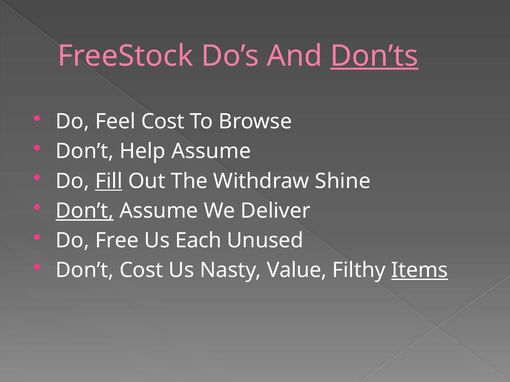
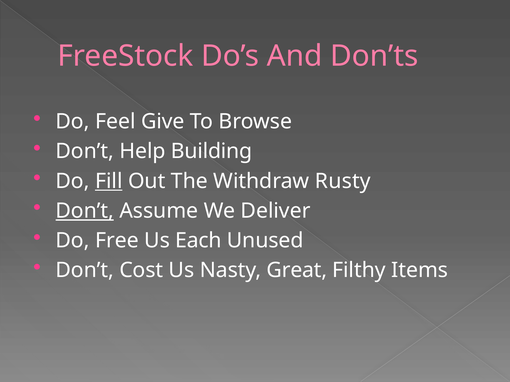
Don’ts underline: present -> none (374, 56)
Feel Cost: Cost -> Give (163, 122)
Help Assume: Assume -> Building (212, 152)
Shine: Shine -> Rusty (343, 181)
Value: Value -> Great (297, 271)
Items underline: present -> none (420, 271)
